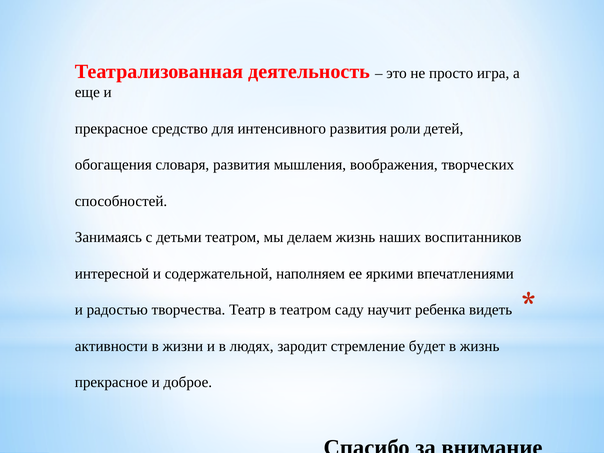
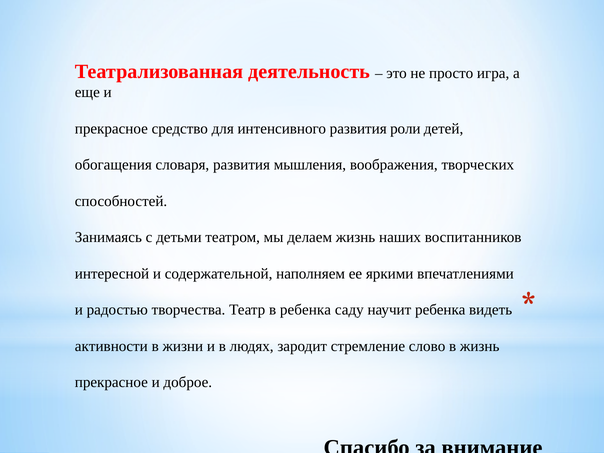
в театром: театром -> ребенка (305, 310)
будет: будет -> слово (427, 346)
